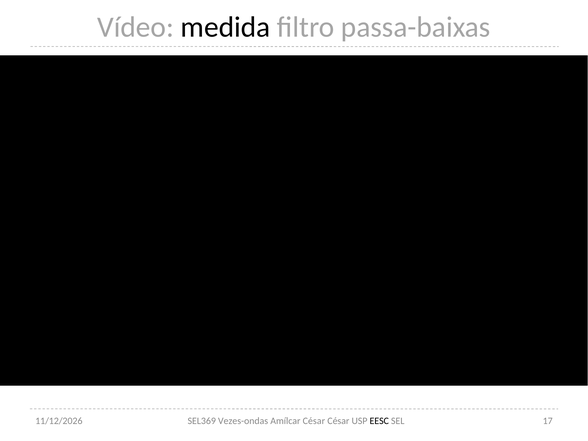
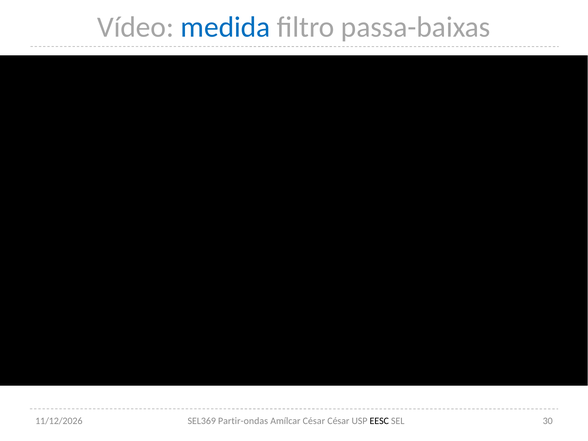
medida colour: black -> blue (225, 27)
Vezes-ondas: Vezes-ondas -> Partir-ondas (243, 421)
17: 17 -> 30 (548, 421)
